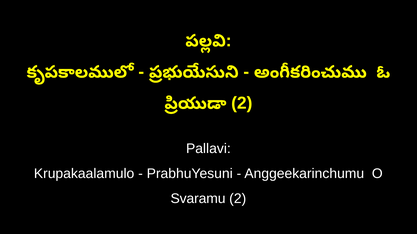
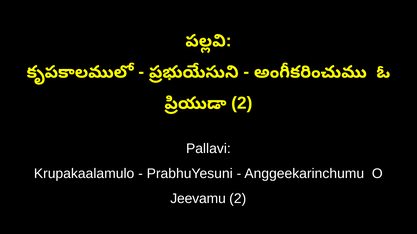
Svaramu: Svaramu -> Jeevamu (198, 199)
